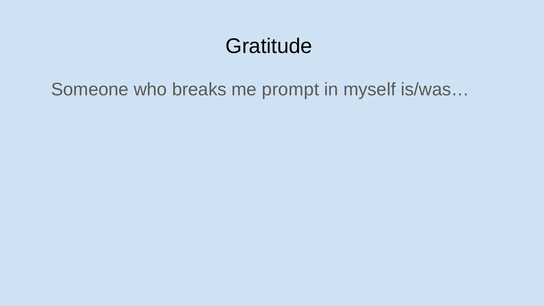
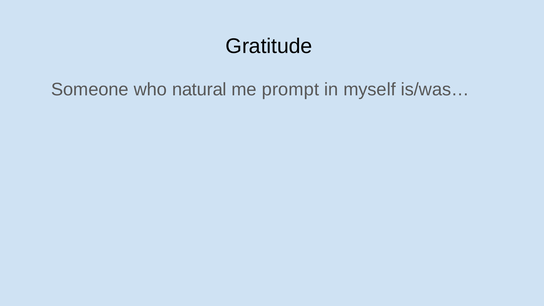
breaks: breaks -> natural (199, 89)
